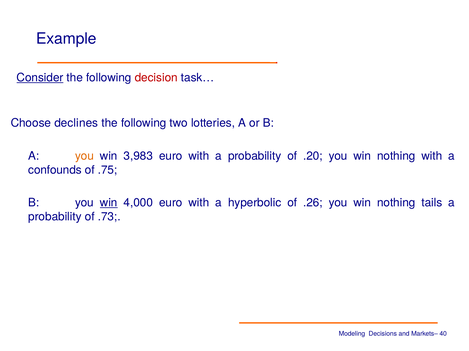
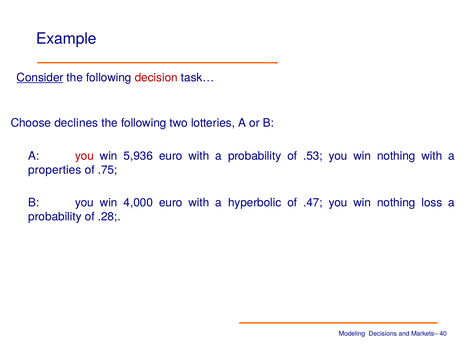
you colour: orange -> red (85, 156)
3,983: 3,983 -> 5,936 (138, 156)
.20: .20 -> .53 (313, 156)
confounds: confounds -> properties (55, 170)
win underline: present -> none (109, 203)
.26: .26 -> .47 (313, 203)
tails: tails -> loss (432, 203)
.73: .73 -> .28 (109, 217)
